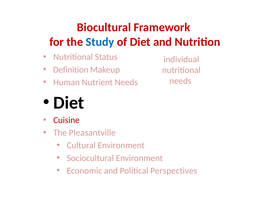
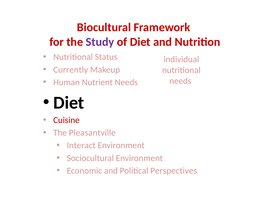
Study colour: blue -> purple (100, 42)
Definition: Definition -> Currently (71, 69)
Cultural: Cultural -> Interact (81, 145)
